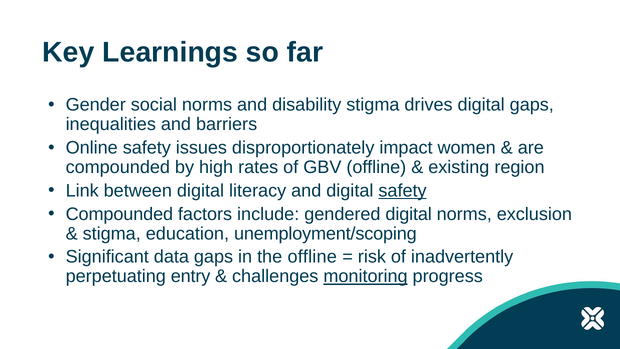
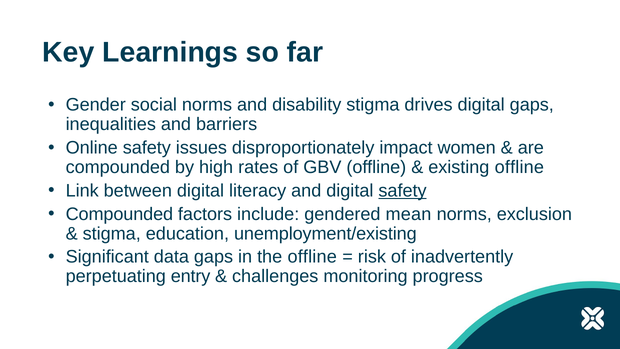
existing region: region -> offline (519, 167)
gendered digital: digital -> mean (408, 214)
unemployment/scoping: unemployment/scoping -> unemployment/existing (325, 233)
monitoring underline: present -> none (366, 276)
